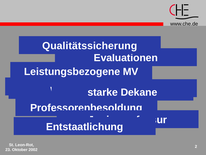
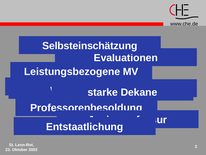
Qualitätssicherung: Qualitätssicherung -> Selbsteinschätzung (90, 46)
